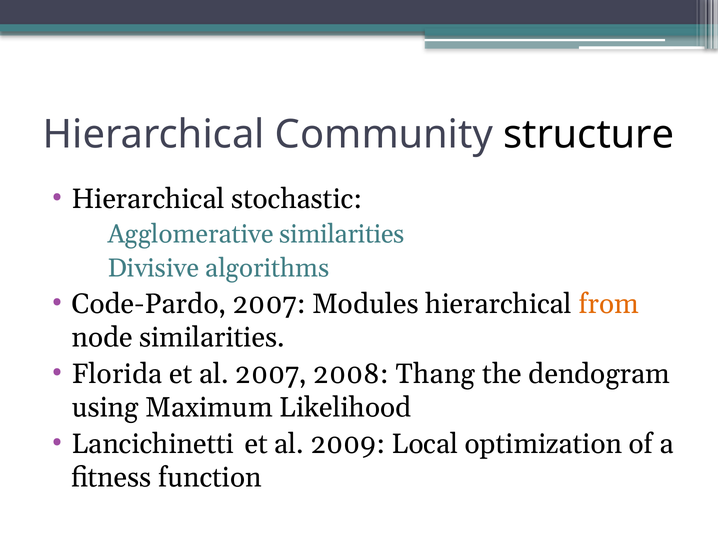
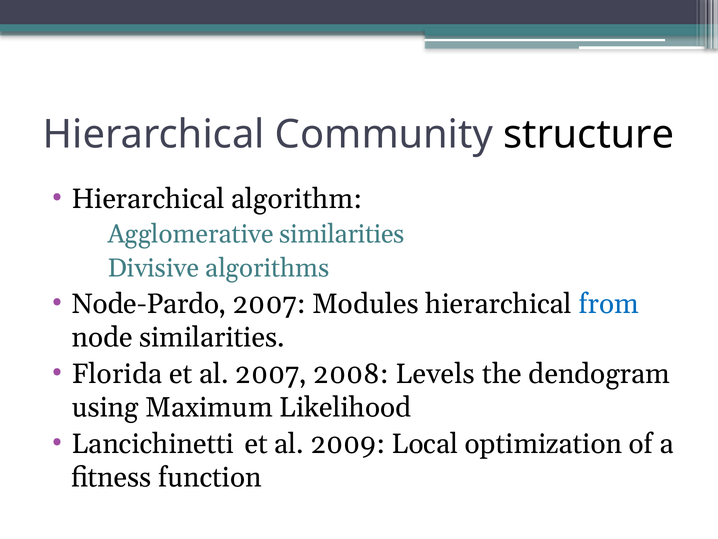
stochastic: stochastic -> algorithm (297, 199)
Code-Pardo: Code-Pardo -> Node-Pardo (149, 304)
from colour: orange -> blue (609, 304)
Thang: Thang -> Levels (435, 374)
